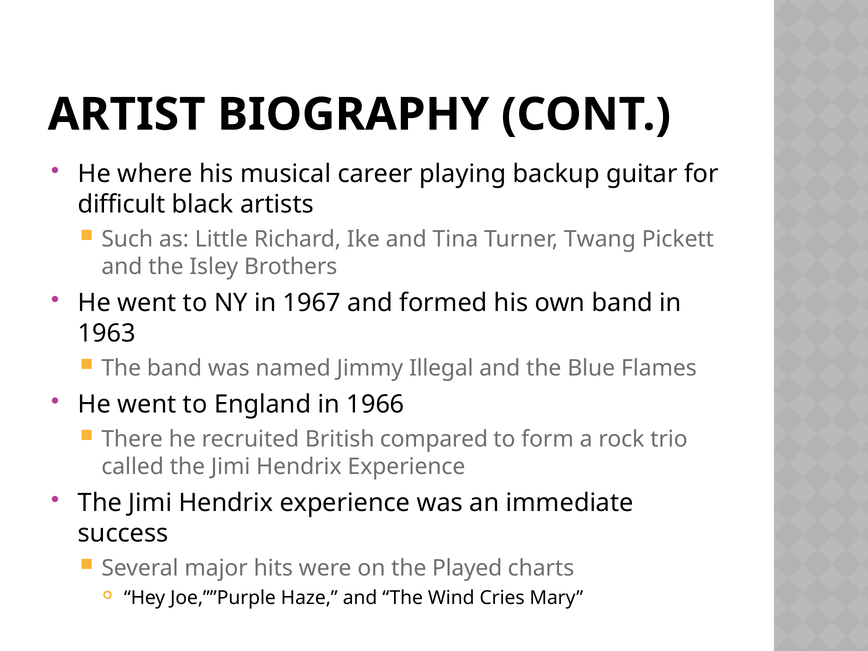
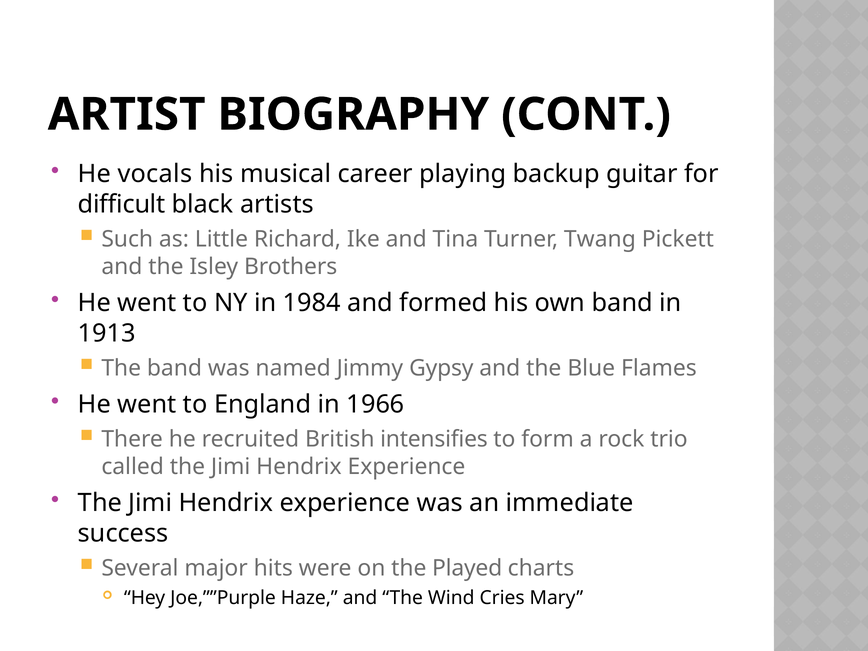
where: where -> vocals (155, 174)
1967: 1967 -> 1984 (312, 303)
1963: 1963 -> 1913 (107, 333)
Illegal: Illegal -> Gypsy (441, 368)
compared: compared -> intensifies (434, 439)
